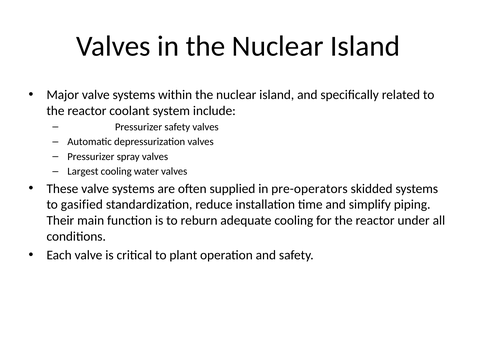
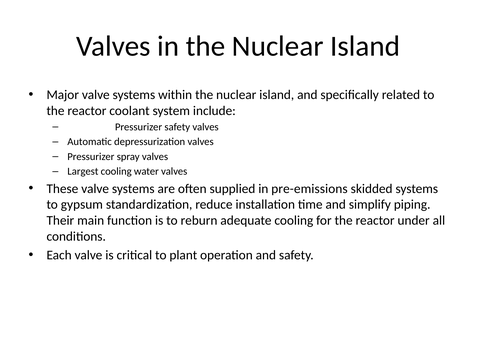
pre-operators: pre-operators -> pre-emissions (309, 189)
gasified: gasified -> gypsum (82, 204)
